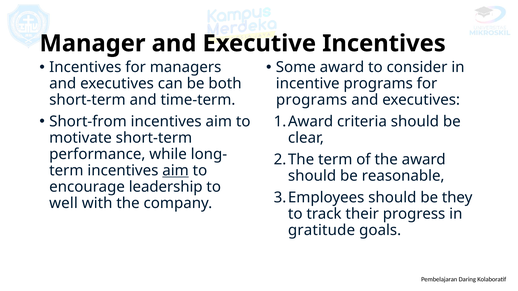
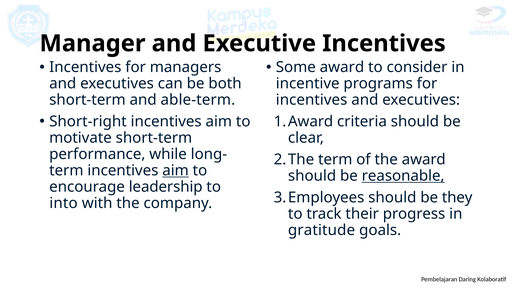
time-term: time-term -> able-term (198, 100)
programs: programs -> incentives (312, 100)
Short-from: Short-from -> Short-right (88, 122)
reasonable underline: none -> present (403, 176)
well: well -> into (64, 203)
